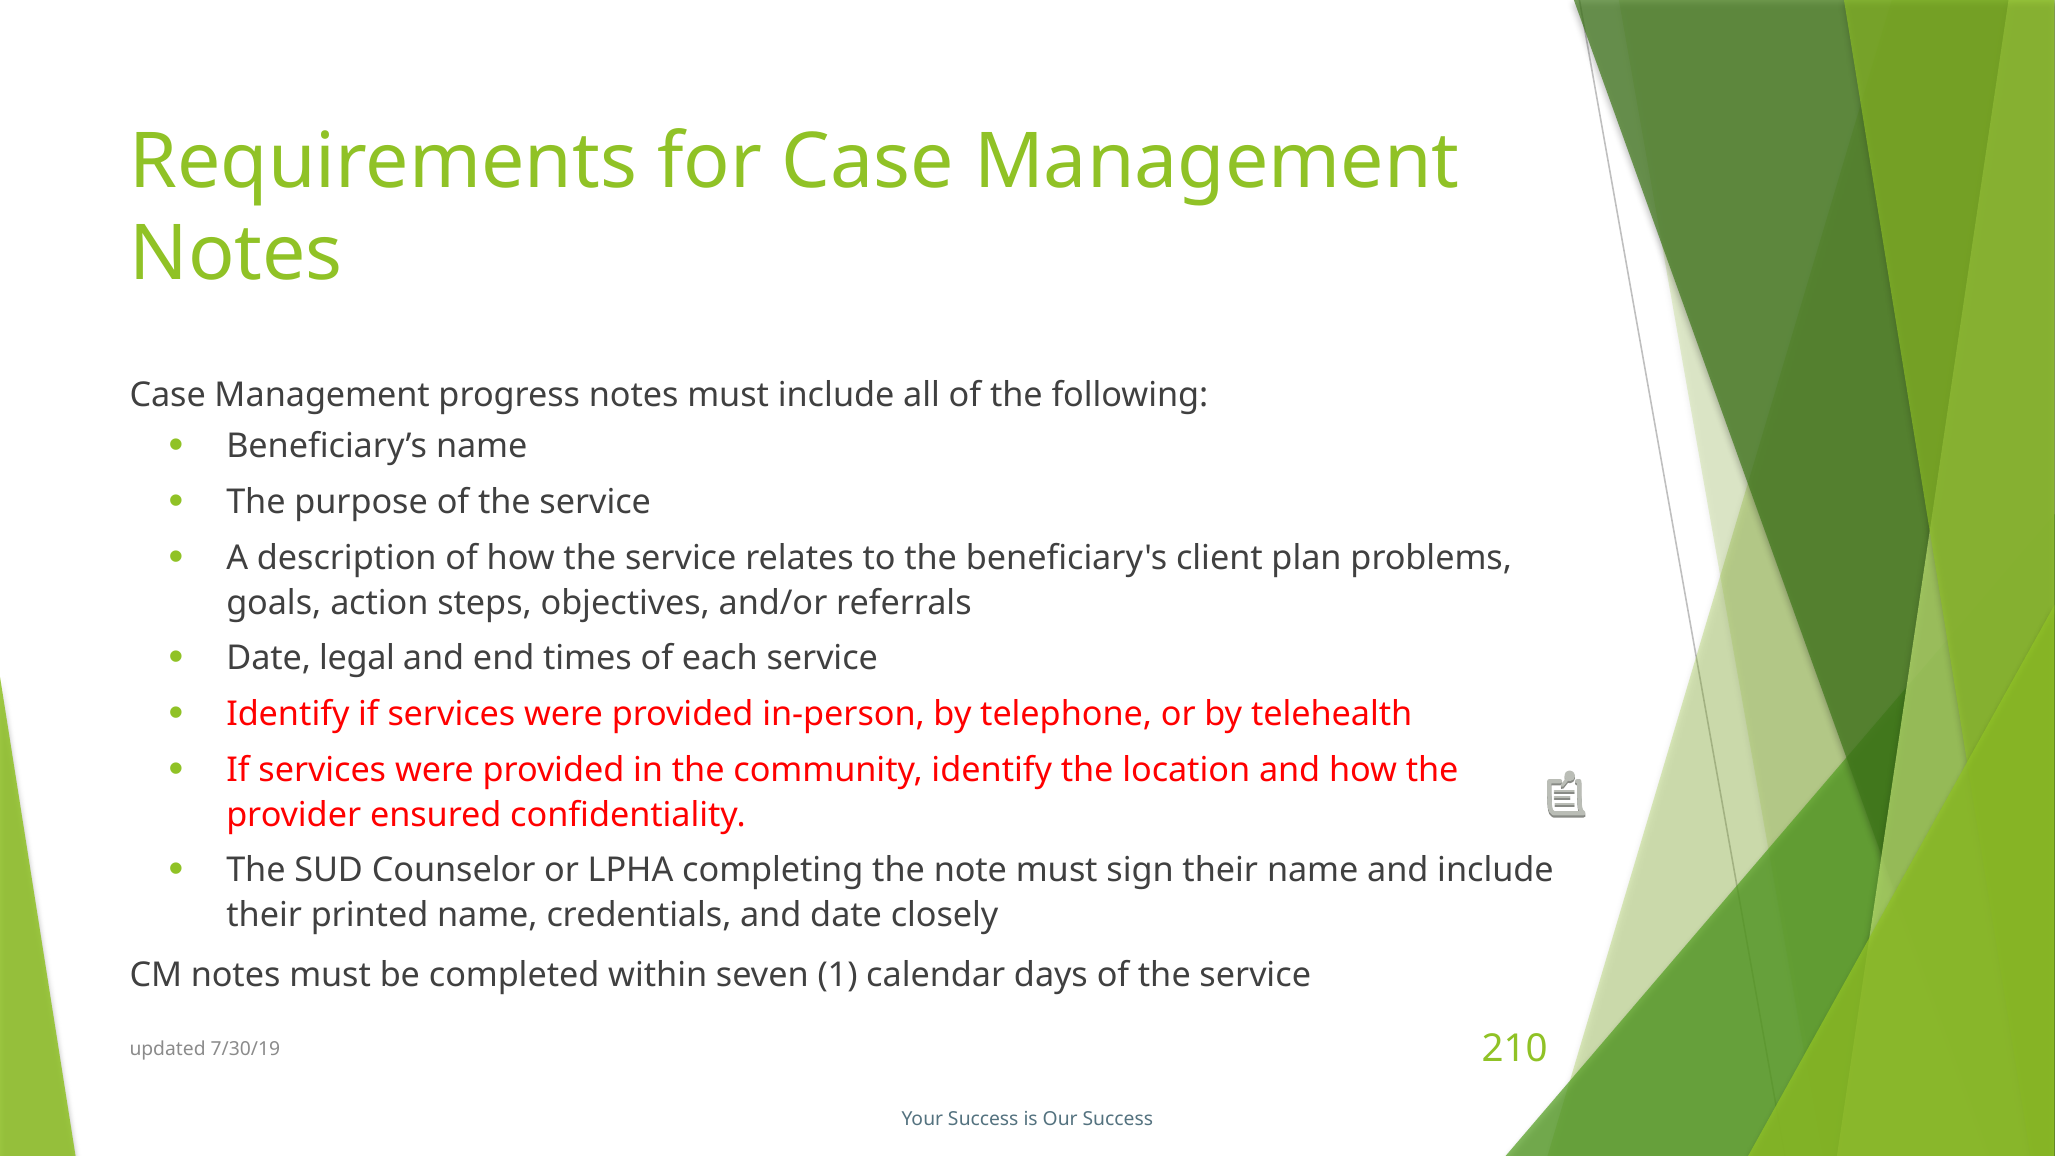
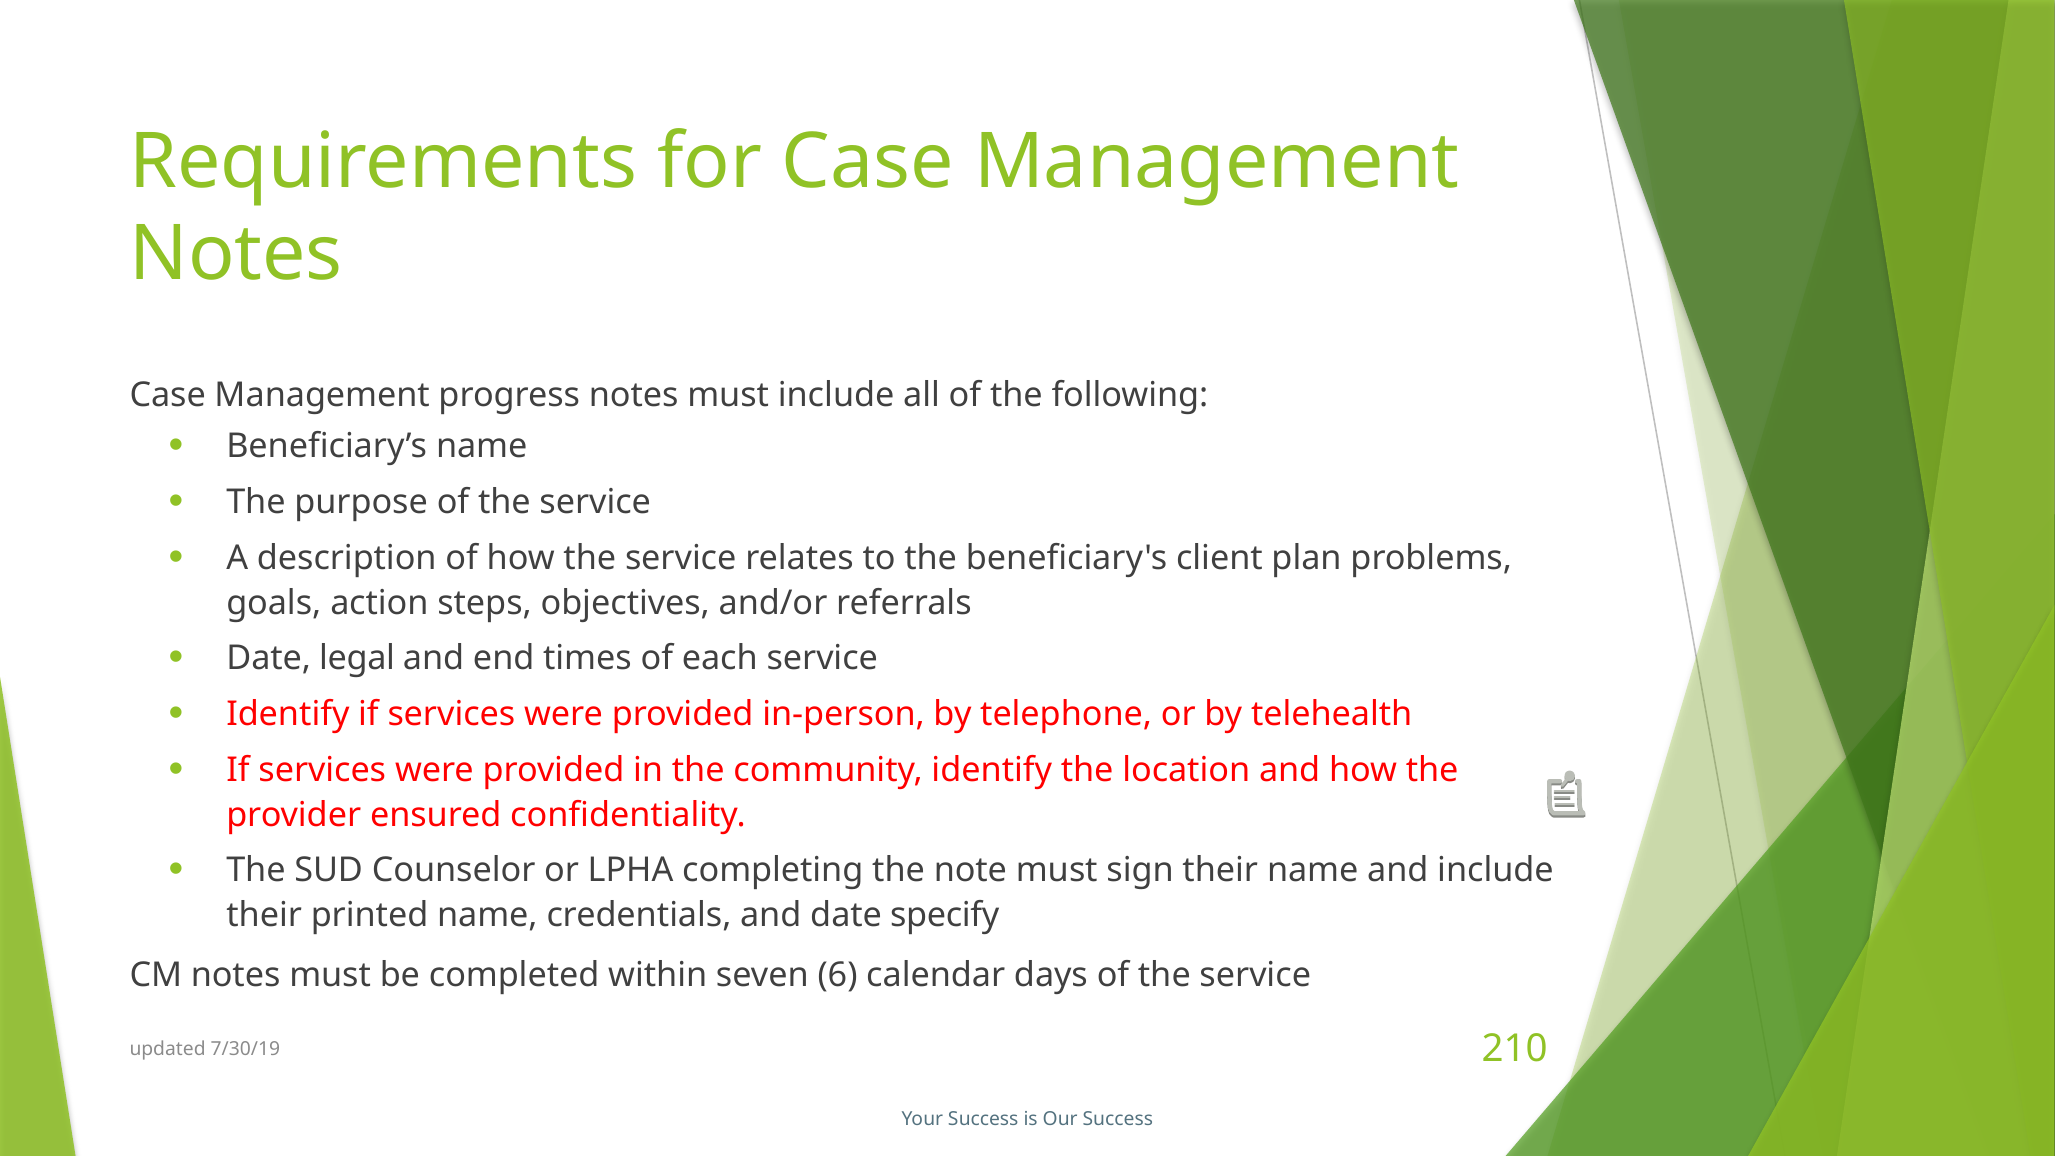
closely: closely -> specify (945, 915)
1: 1 -> 6 (838, 975)
